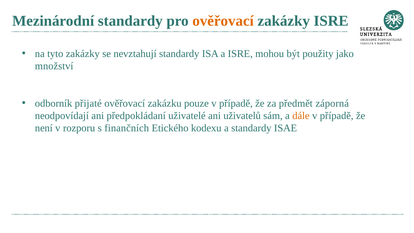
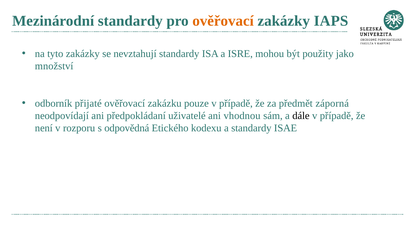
zakázky ISRE: ISRE -> IAPS (331, 21)
uživatelů: uživatelů -> vhodnou (242, 116)
dále colour: orange -> black (301, 116)
finančních: finančních -> odpovědná (127, 128)
